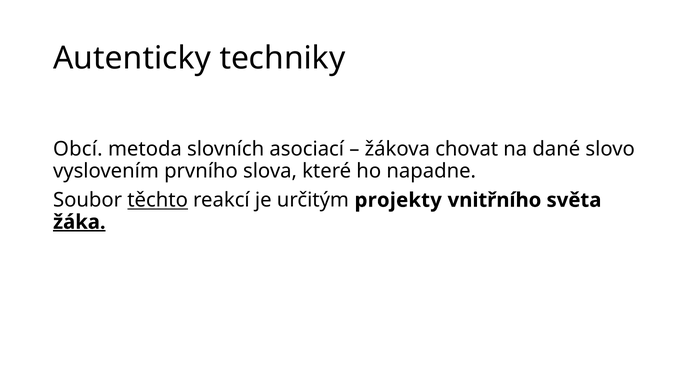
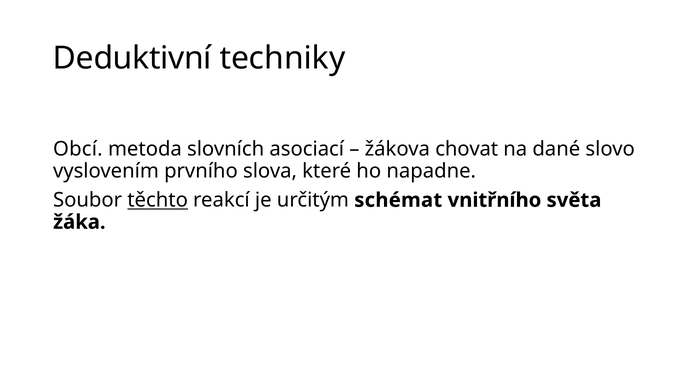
Autenticky: Autenticky -> Deduktivní (132, 58)
projekty: projekty -> schémat (398, 200)
žáka underline: present -> none (79, 222)
